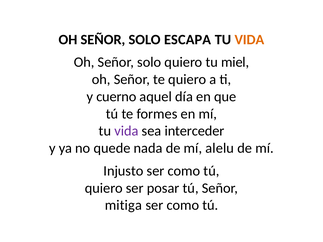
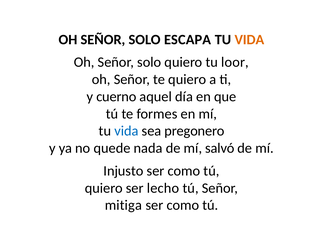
miel: miel -> loor (235, 62)
vida colour: purple -> blue (126, 131)
interceder: interceder -> pregonero (194, 131)
alelu: alelu -> salvó (220, 148)
posar: posar -> lecho (163, 188)
